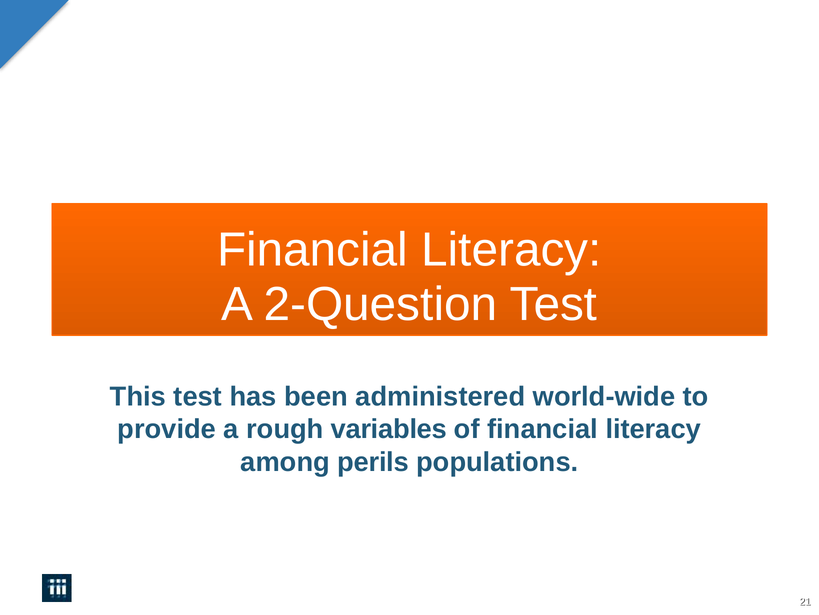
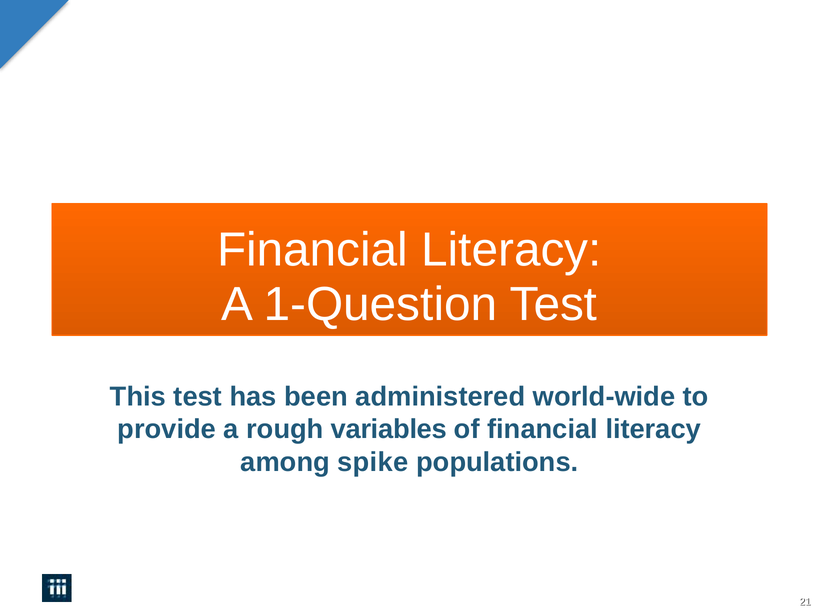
2-Question: 2-Question -> 1-Question (381, 304)
perils: perils -> spike (373, 462)
